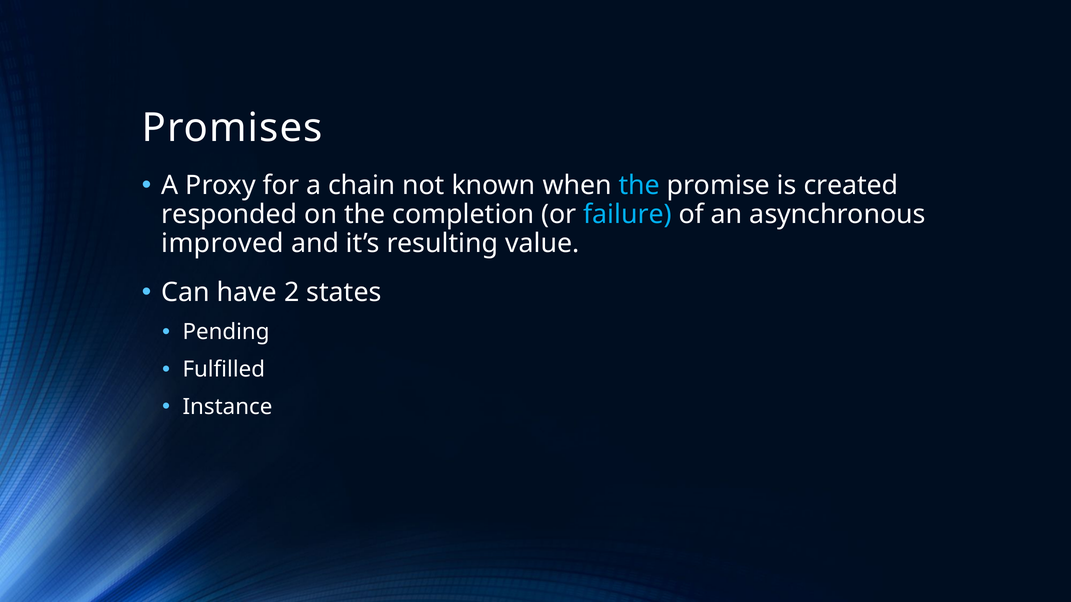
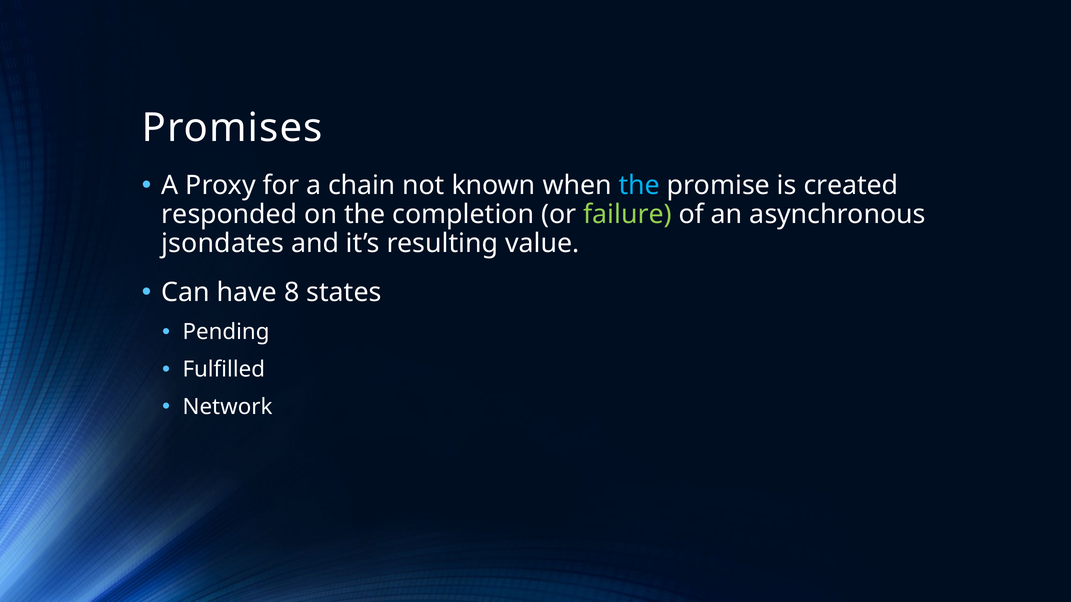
failure colour: light blue -> light green (628, 215)
improved: improved -> jsondates (223, 243)
2: 2 -> 8 (292, 292)
Instance: Instance -> Network (227, 407)
